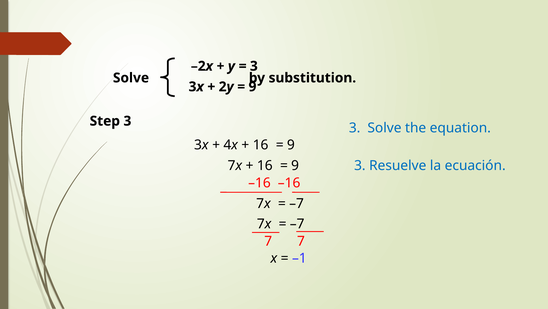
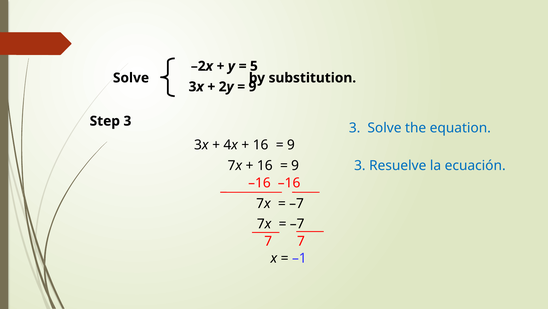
3: 3 -> 5 (254, 66)
